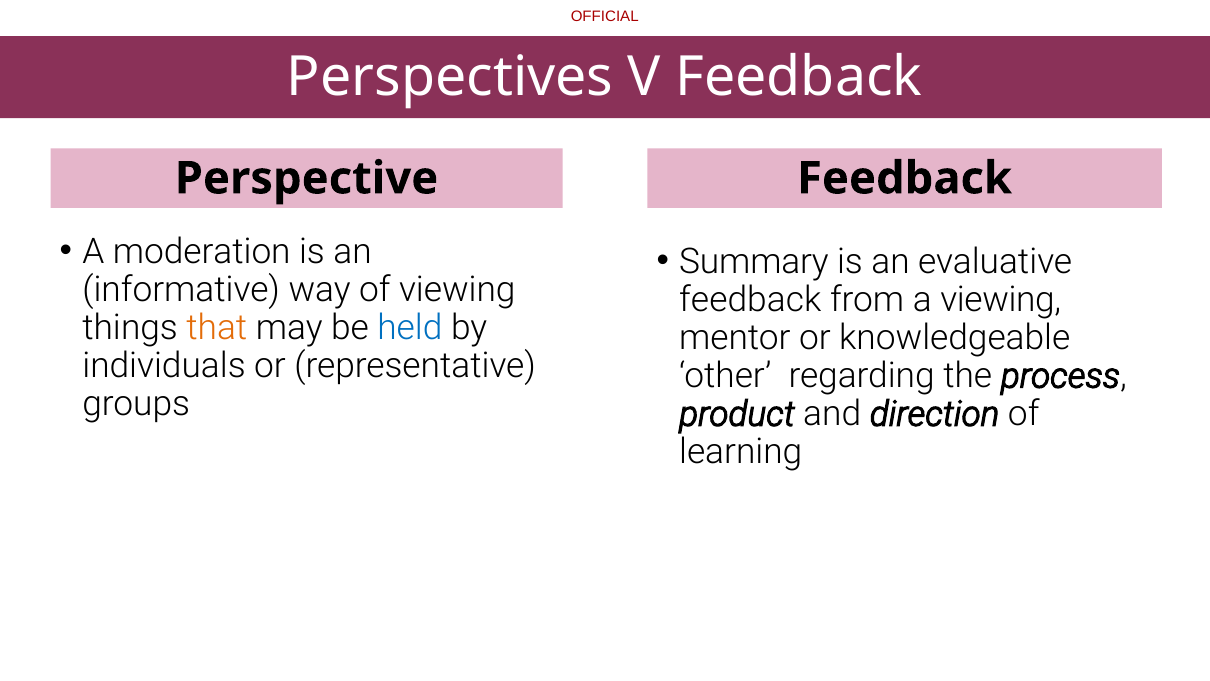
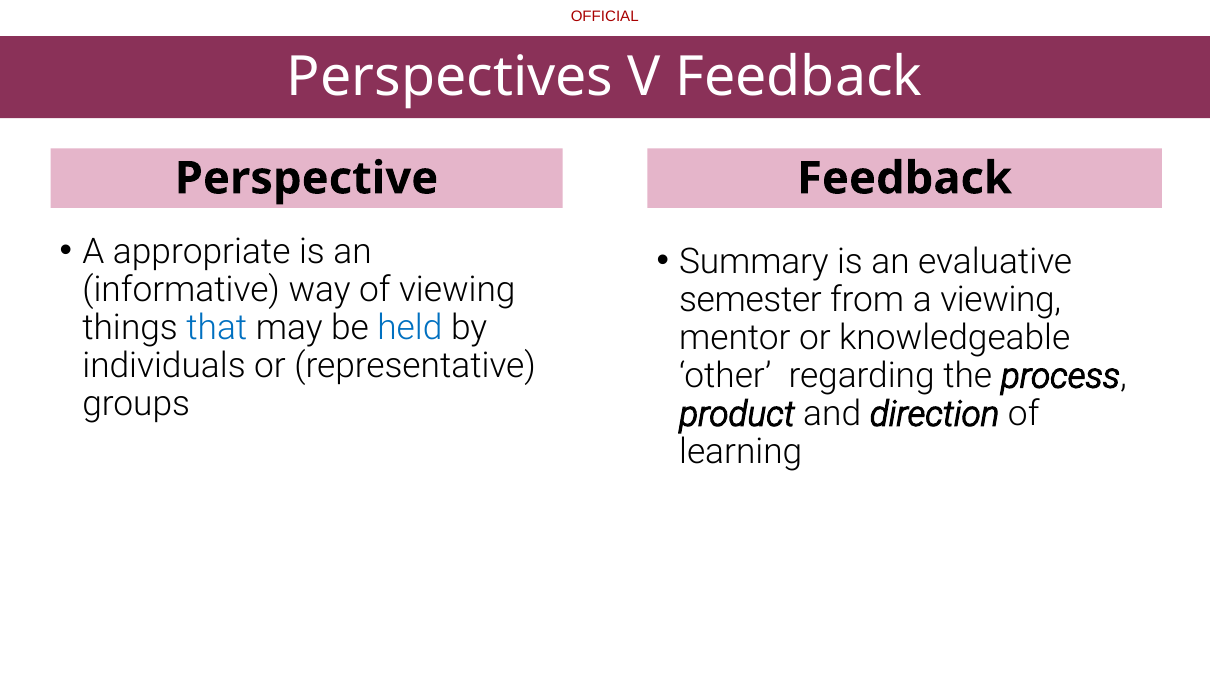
moderation: moderation -> appropriate (202, 251)
feedback: feedback -> semester (750, 300)
that colour: orange -> blue (217, 328)
